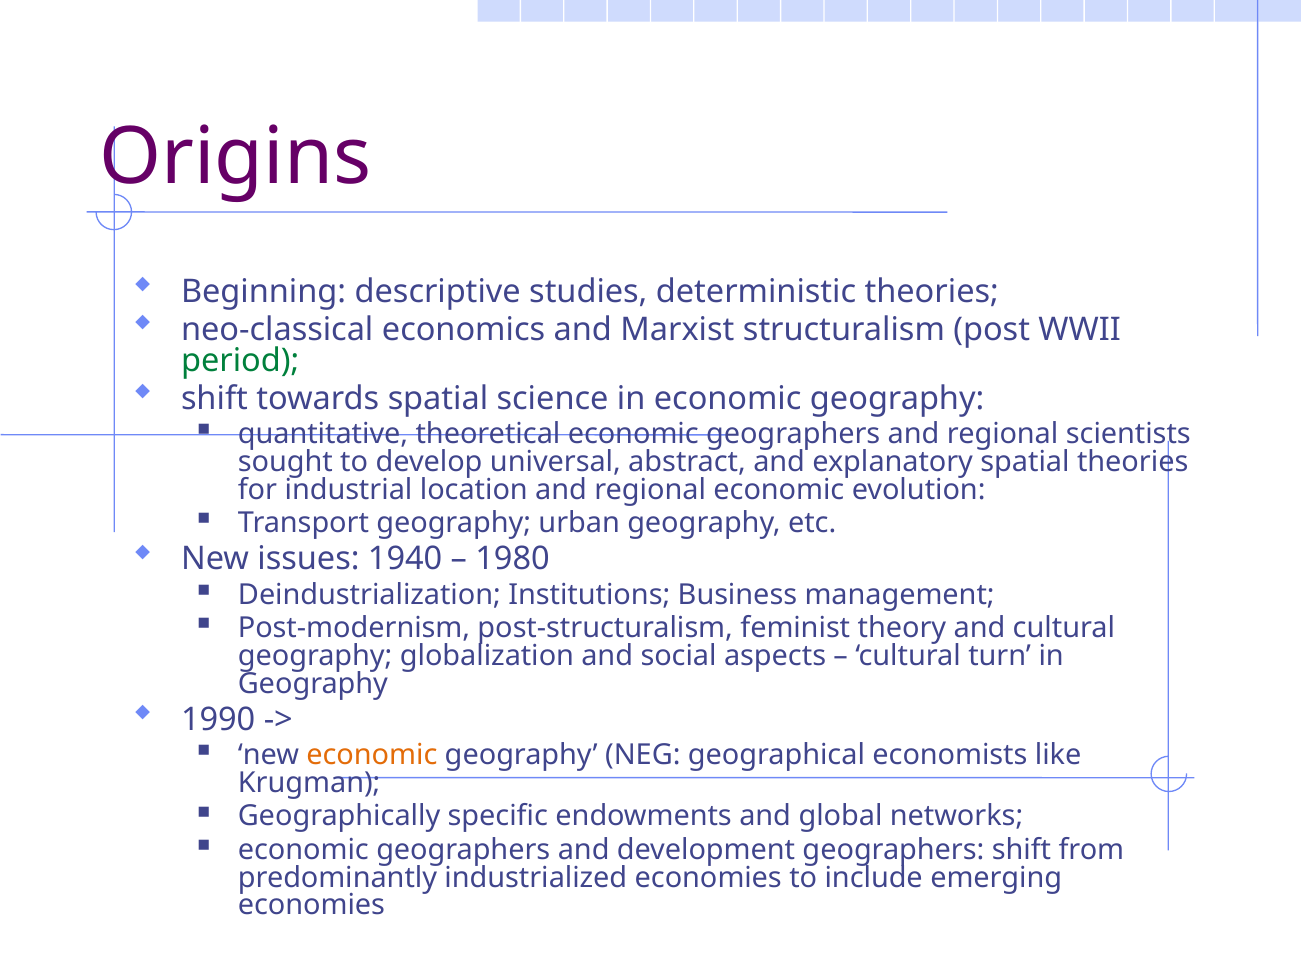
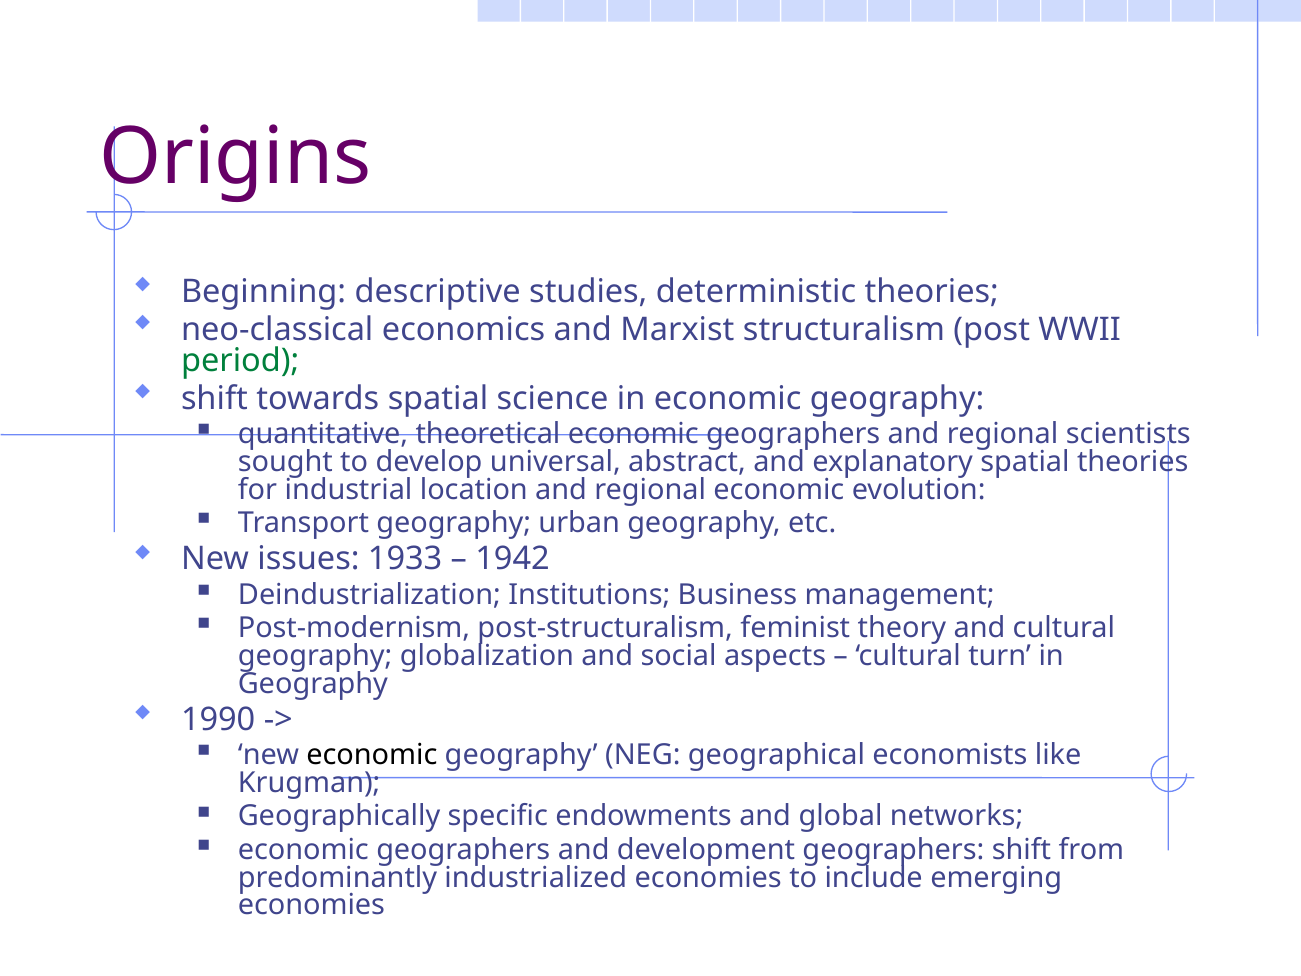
1940: 1940 -> 1933 (405, 559)
1980: 1980 -> 1942 (513, 559)
economic colour: orange -> black (372, 755)
